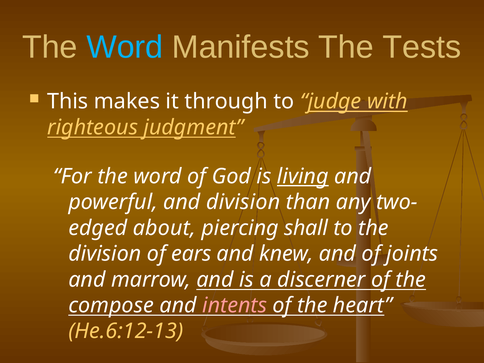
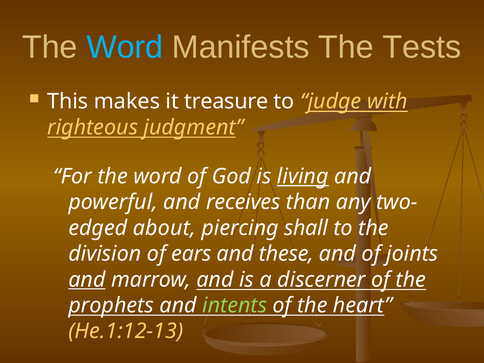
through: through -> treasure (226, 102)
and division: division -> receives (243, 202)
knew: knew -> these (286, 254)
and underline: none -> present (87, 280)
compose: compose -> prophets (111, 305)
intents colour: pink -> light green (235, 305)
He.6:12-13: He.6:12-13 -> He.1:12-13 (126, 331)
